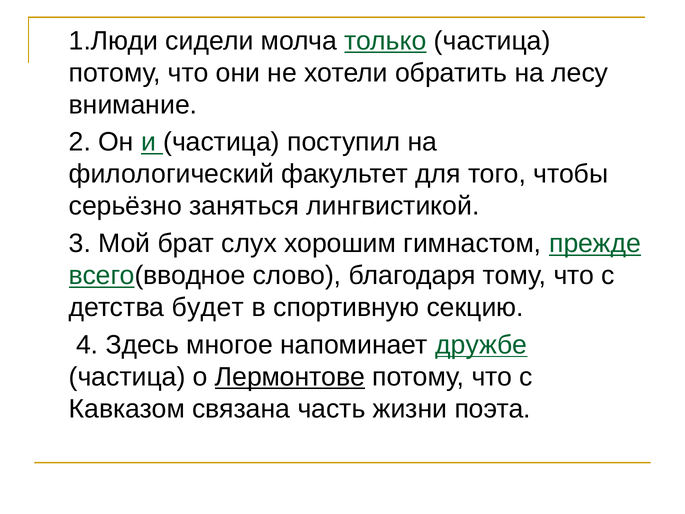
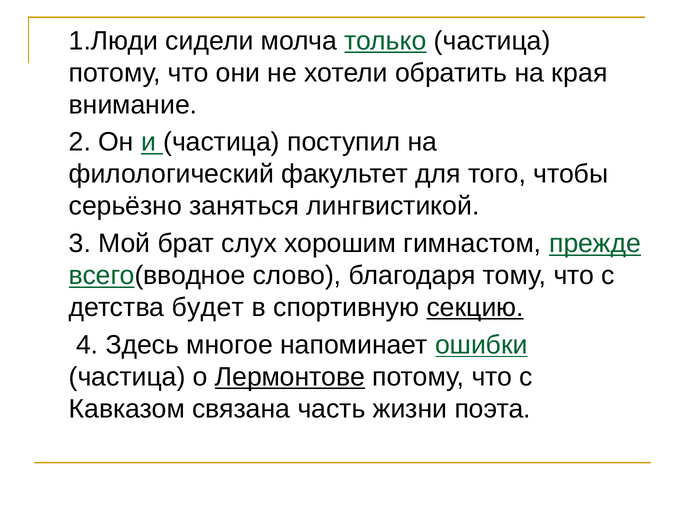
лесу: лесу -> края (580, 73)
секцию underline: none -> present (475, 307)
дружбе: дружбе -> ошибки (481, 345)
